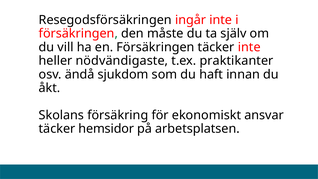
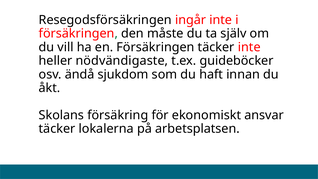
praktikanter: praktikanter -> guideböcker (237, 61)
hemsidor: hemsidor -> lokalerna (106, 129)
